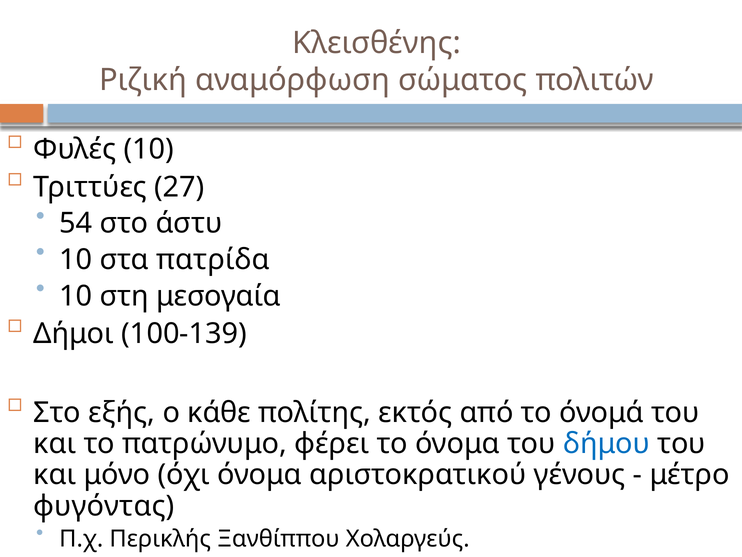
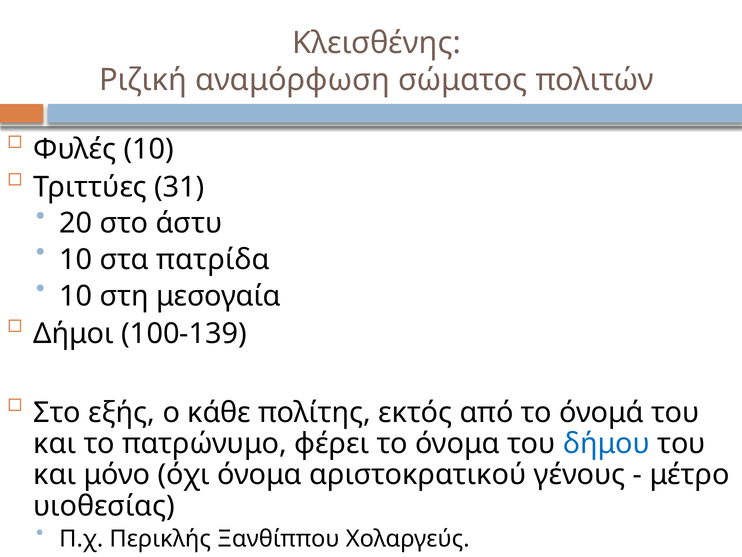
27: 27 -> 31 (179, 187)
54: 54 -> 20 (76, 223)
φυγόντας: φυγόντας -> υιοθεσίας (104, 506)
